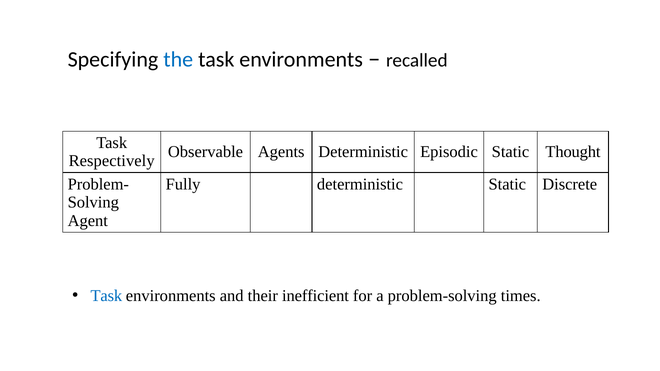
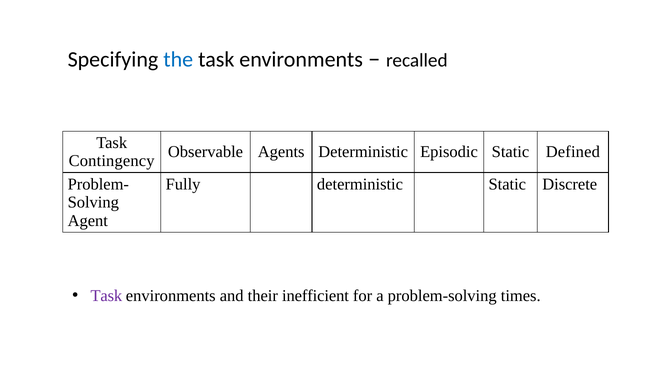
Thought: Thought -> Defined (573, 152)
Respectively: Respectively -> Contingency (112, 161)
Task colour: blue -> purple (106, 296)
